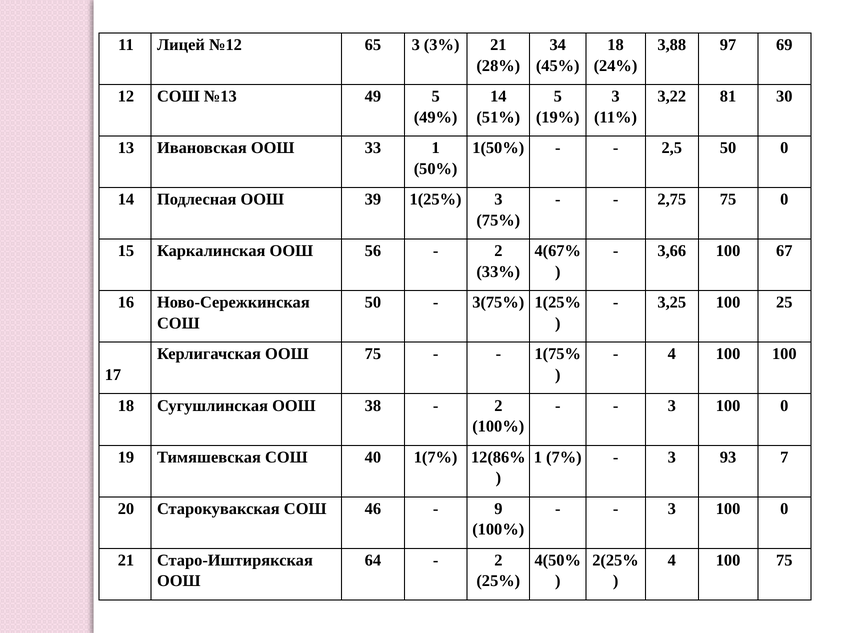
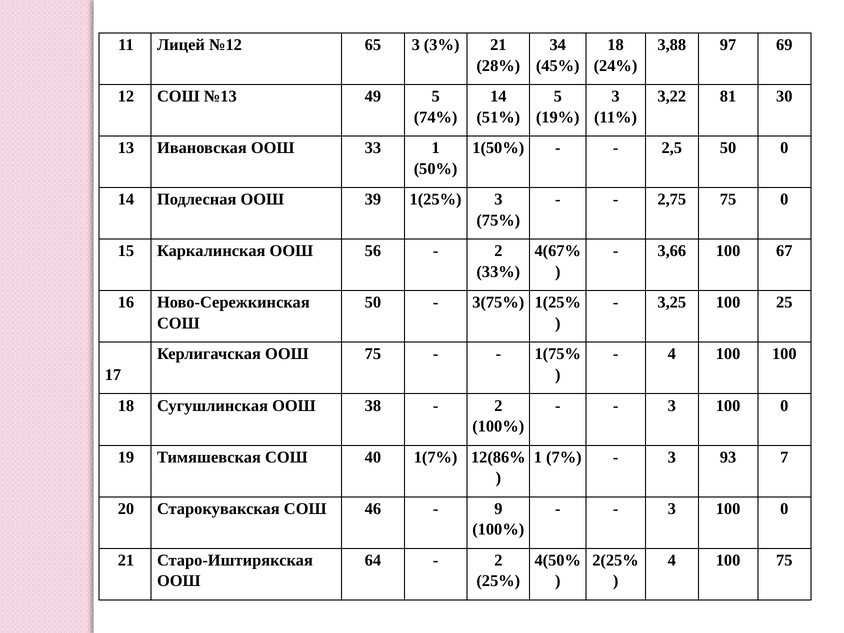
49%: 49% -> 74% (436, 117)
